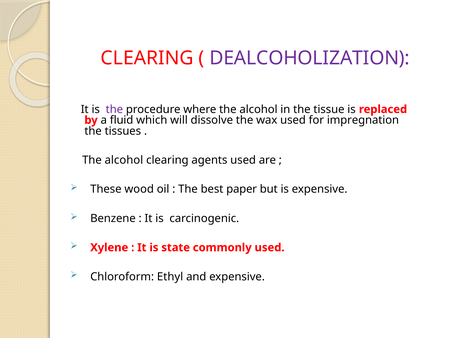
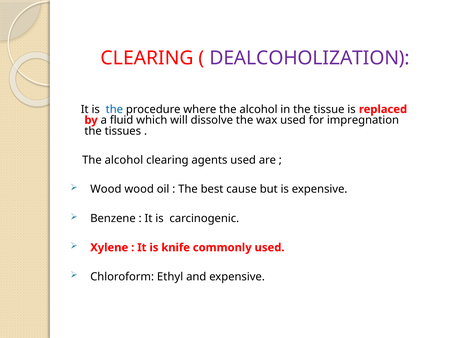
the colour: purple -> blue (114, 109)
These: These -> Wood (106, 189)
paper: paper -> cause (242, 189)
state: state -> knife (176, 247)
